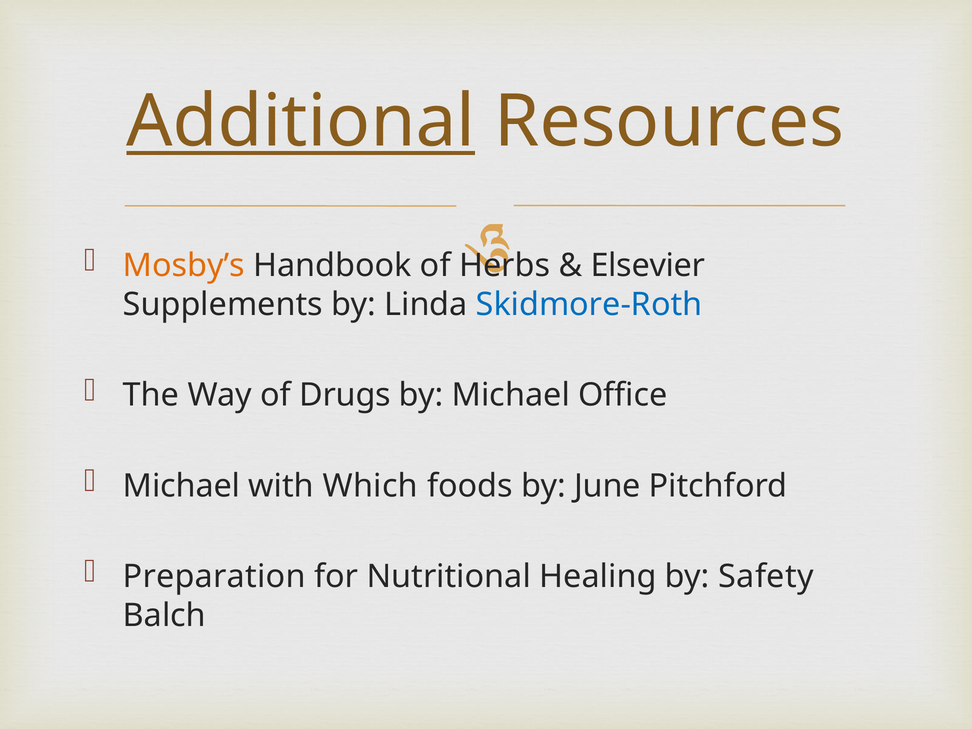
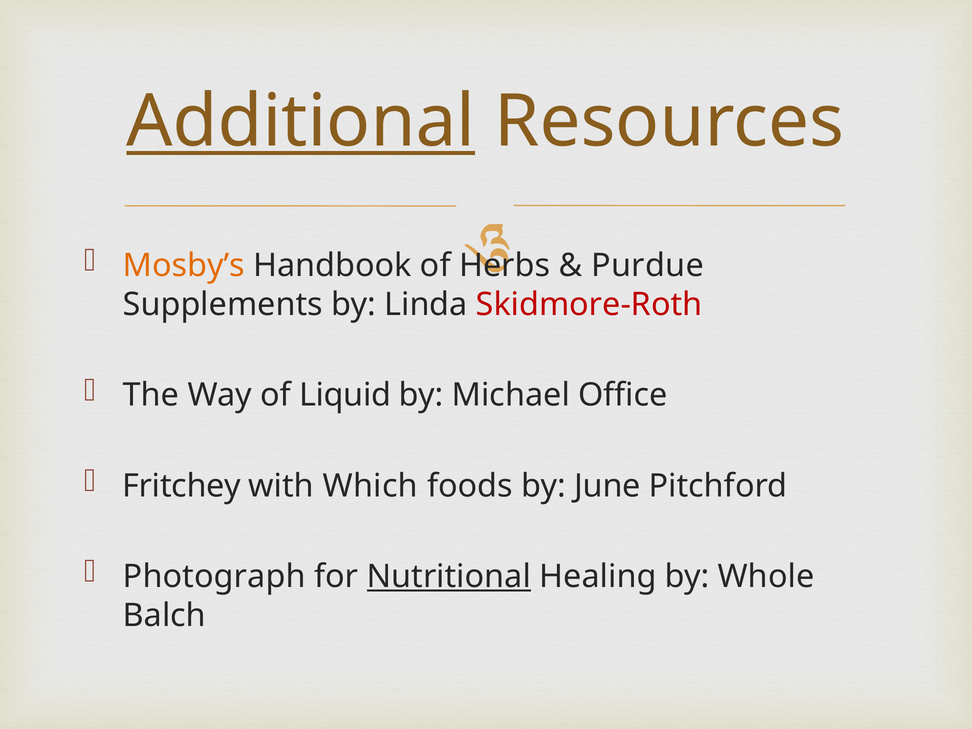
Elsevier: Elsevier -> Purdue (648, 266)
Skidmore-Roth colour: blue -> red (589, 304)
Drugs: Drugs -> Liquid (345, 395)
Michael: Michael -> Fritchey (182, 486)
Preparation: Preparation -> Photograph (214, 577)
Nutritional underline: none -> present (449, 577)
Safety: Safety -> Whole (766, 577)
